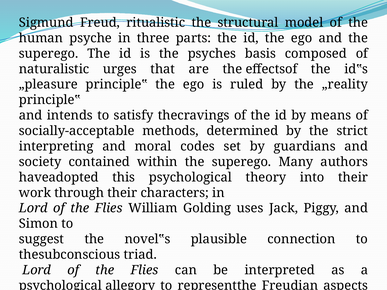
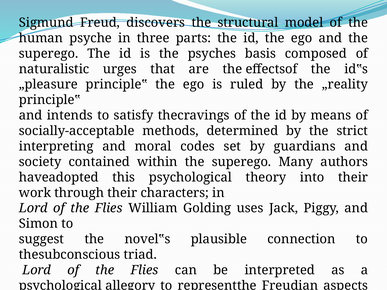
ritualistic: ritualistic -> discovers (156, 23)
